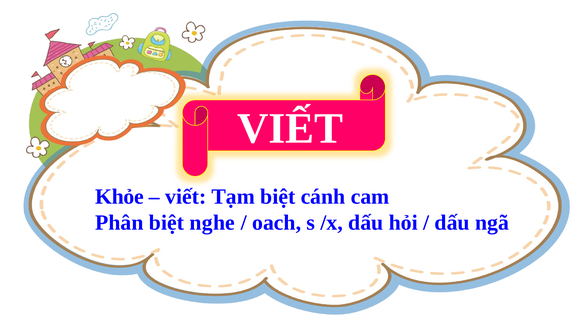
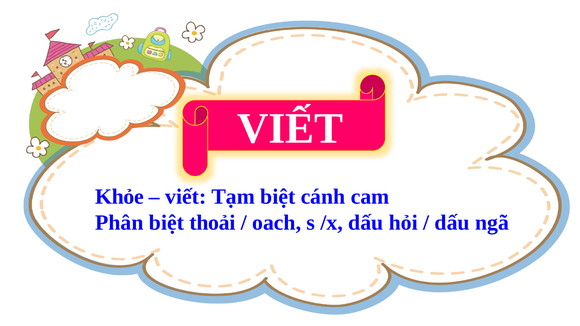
nghe: nghe -> thoải (212, 223)
